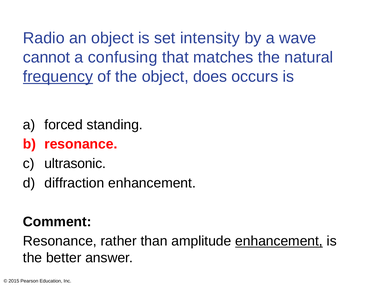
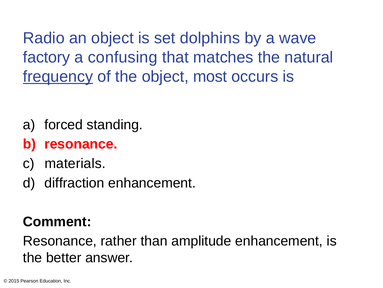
intensity: intensity -> dolphins (210, 38)
cannot: cannot -> factory (47, 57)
does: does -> most (210, 76)
ultrasonic: ultrasonic -> materials (75, 163)
enhancement underline: present -> none (279, 241)
